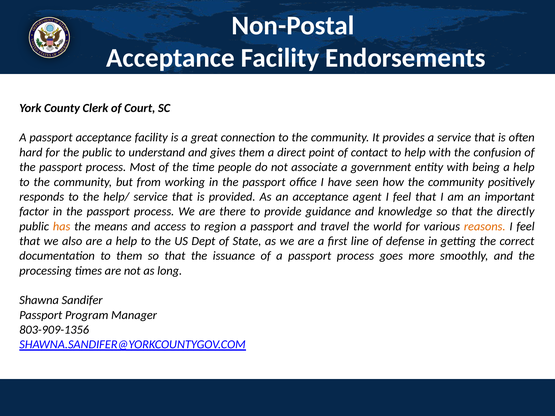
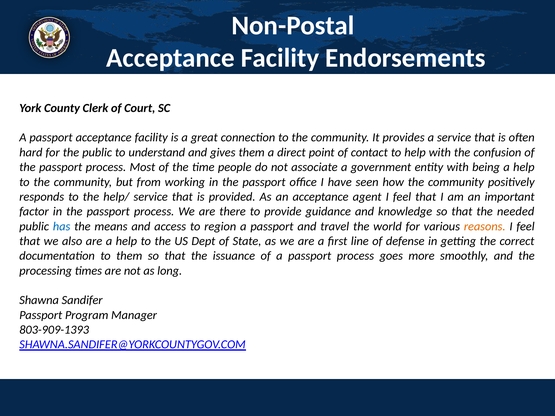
directly: directly -> needed (516, 212)
has colour: orange -> blue (62, 226)
803-909-1356: 803-909-1356 -> 803-909-1393 (54, 330)
